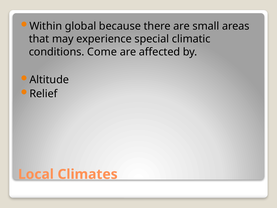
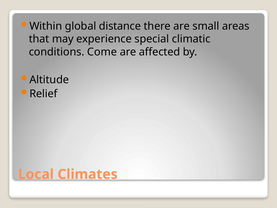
because: because -> distance (120, 26)
